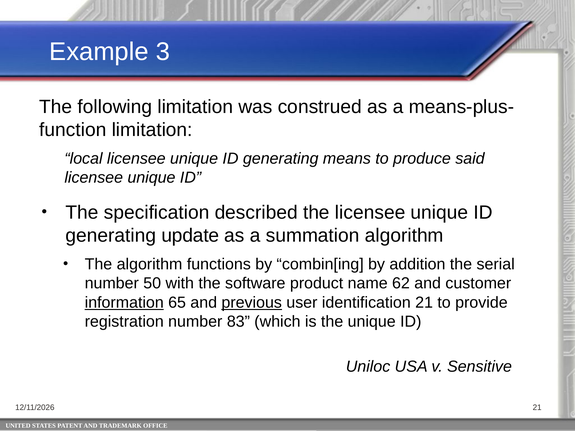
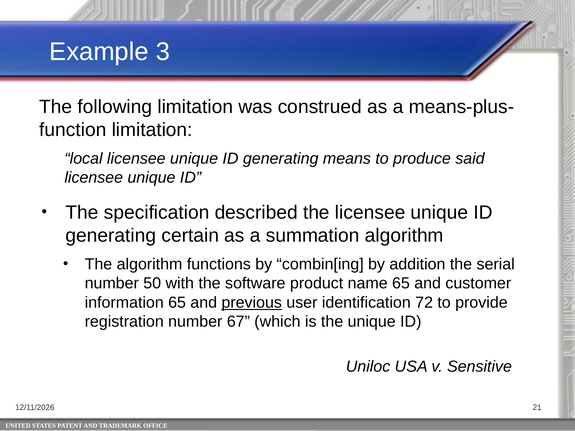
update: update -> certain (190, 236)
name 62: 62 -> 65 (401, 284)
information underline: present -> none (124, 303)
identification 21: 21 -> 72 (424, 303)
83: 83 -> 67 (238, 322)
